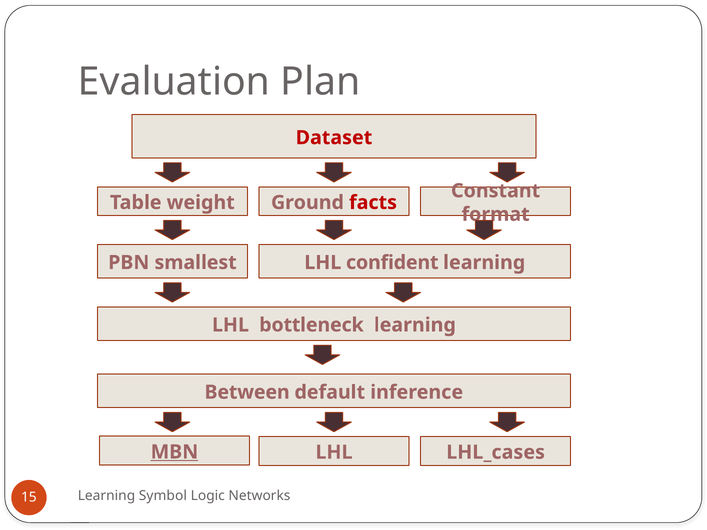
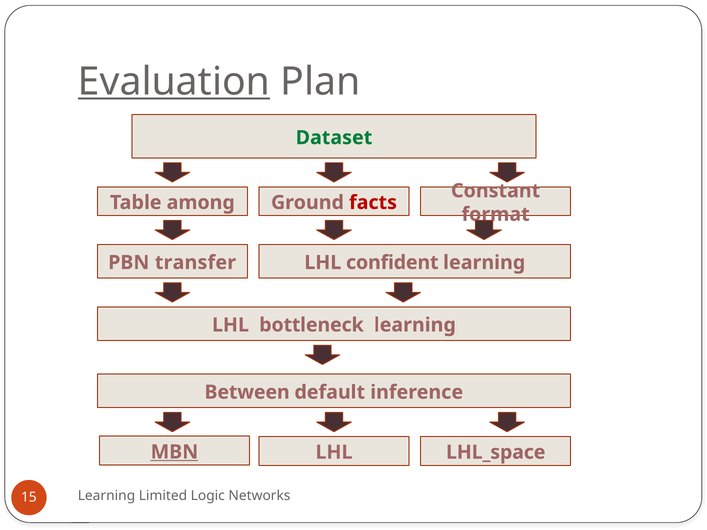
Evaluation underline: none -> present (174, 82)
Dataset colour: red -> green (334, 138)
weight: weight -> among (201, 203)
smallest: smallest -> transfer (195, 263)
LHL_cases: LHL_cases -> LHL_space (496, 452)
Symbol: Symbol -> Limited (163, 496)
